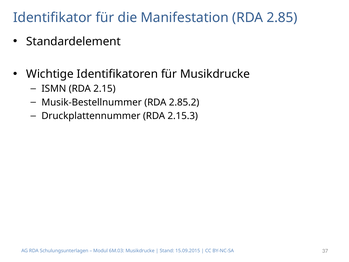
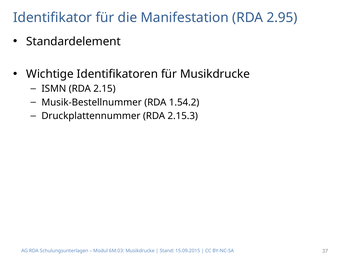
2.85: 2.85 -> 2.95 (282, 18)
2.85.2: 2.85.2 -> 1.54.2 (184, 102)
